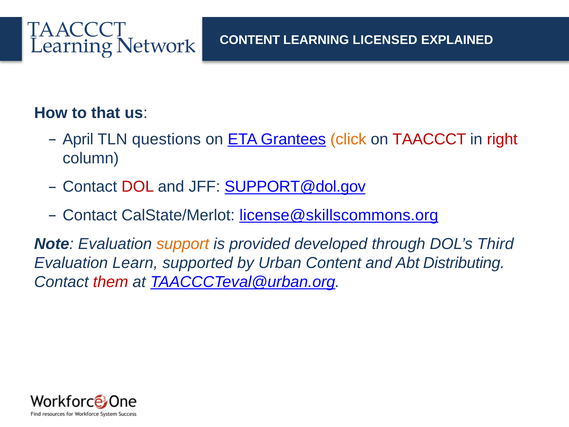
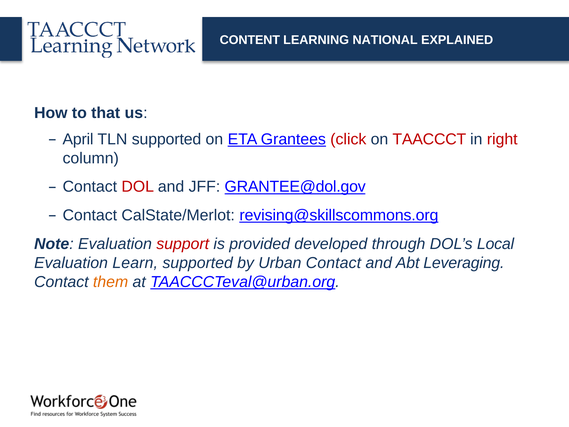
LICENSED: LICENSED -> NATIONAL (385, 40)
TLN questions: questions -> supported (167, 139)
click colour: orange -> red (348, 139)
SUPPORT@dol.gov: SUPPORT@dol.gov -> GRANTEE@dol.gov (295, 187)
license@skillscommons.org: license@skillscommons.org -> revising@skillscommons.org (339, 215)
support colour: orange -> red (183, 244)
Third: Third -> Local (496, 244)
Urban Content: Content -> Contact (333, 263)
Distributing: Distributing -> Leveraging (464, 263)
them colour: red -> orange (111, 282)
